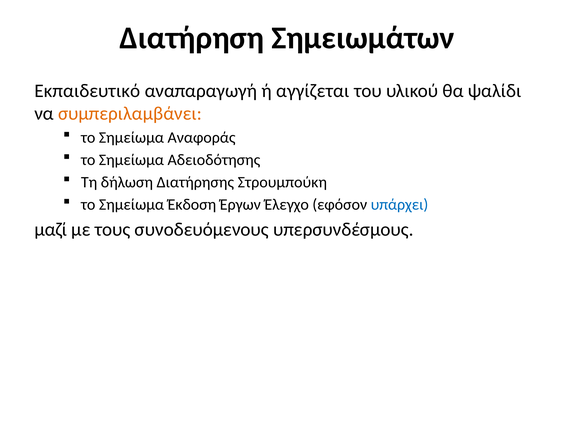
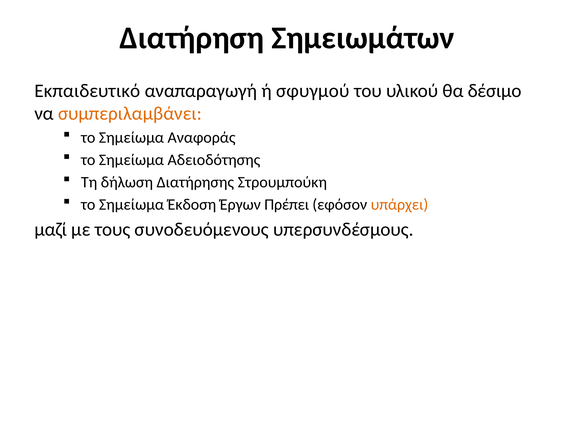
αγγίζεται: αγγίζεται -> σφυγμού (313, 91)
ψαλίδι: ψαλίδι -> δέσιμο (495, 91)
Έλεγχο: Έλεγχο -> Πρέπει (287, 204)
υπάρχει colour: blue -> orange (399, 204)
